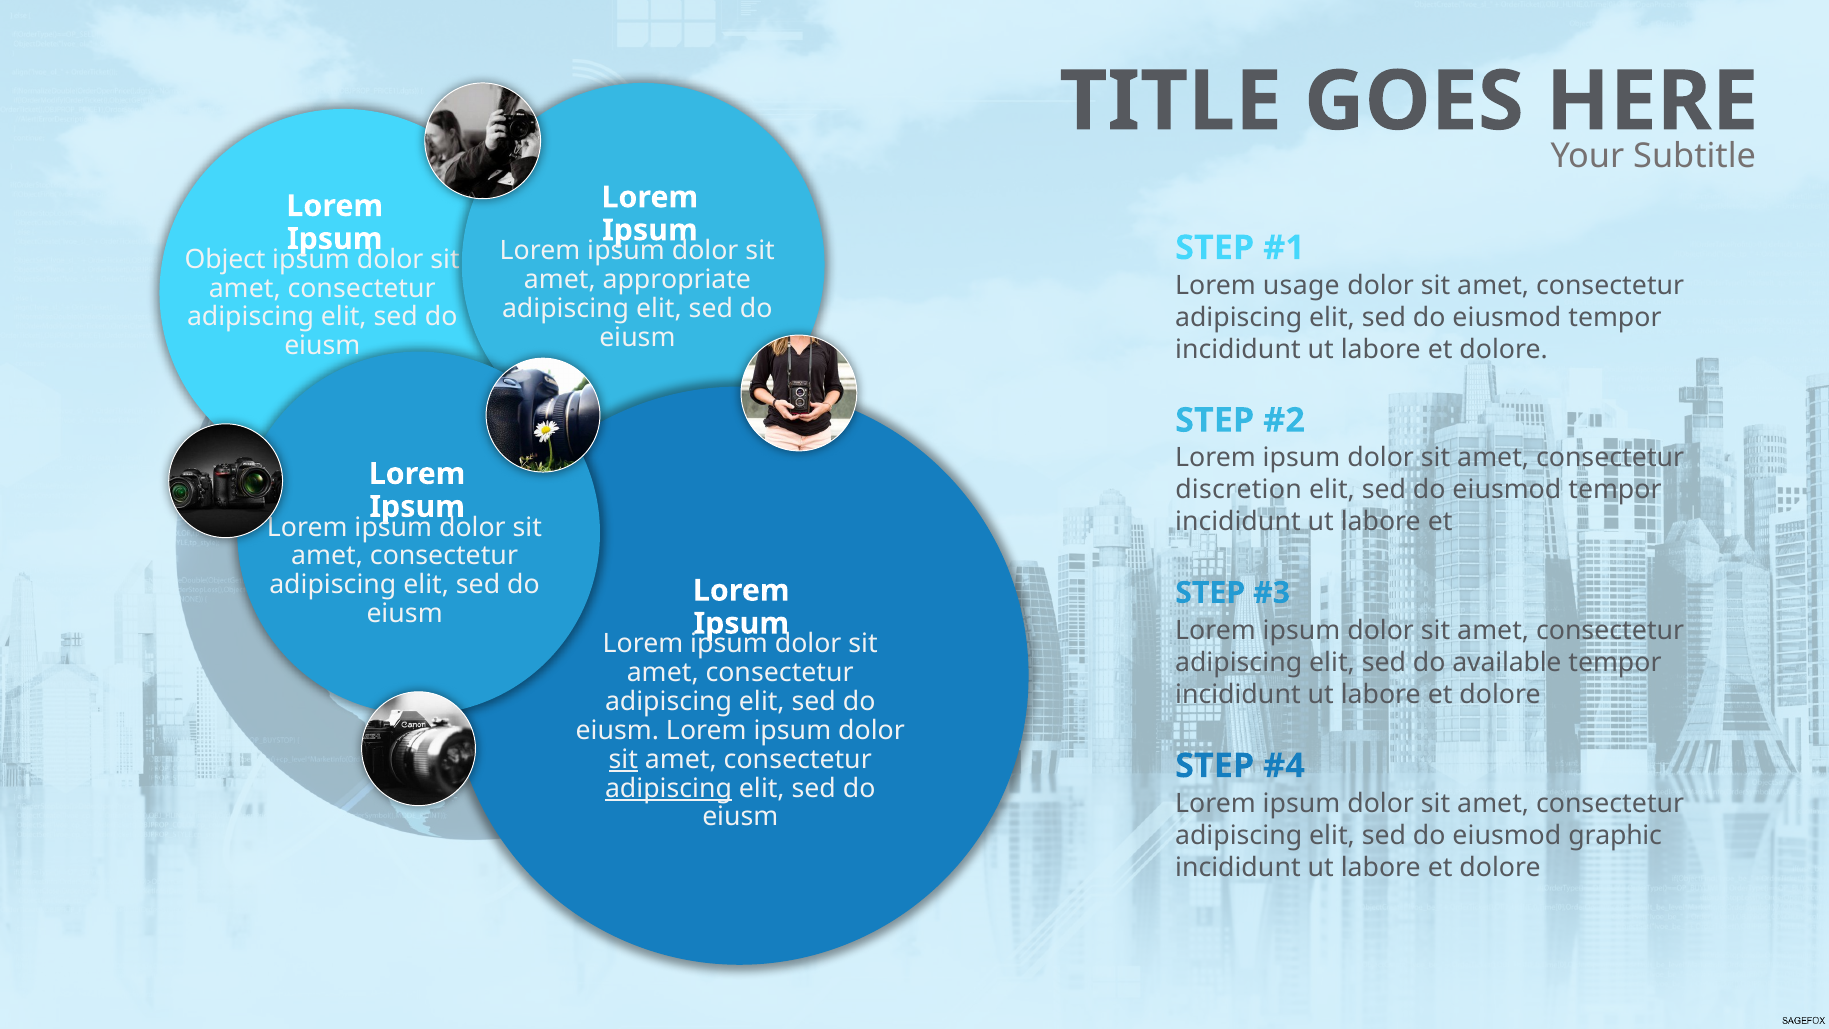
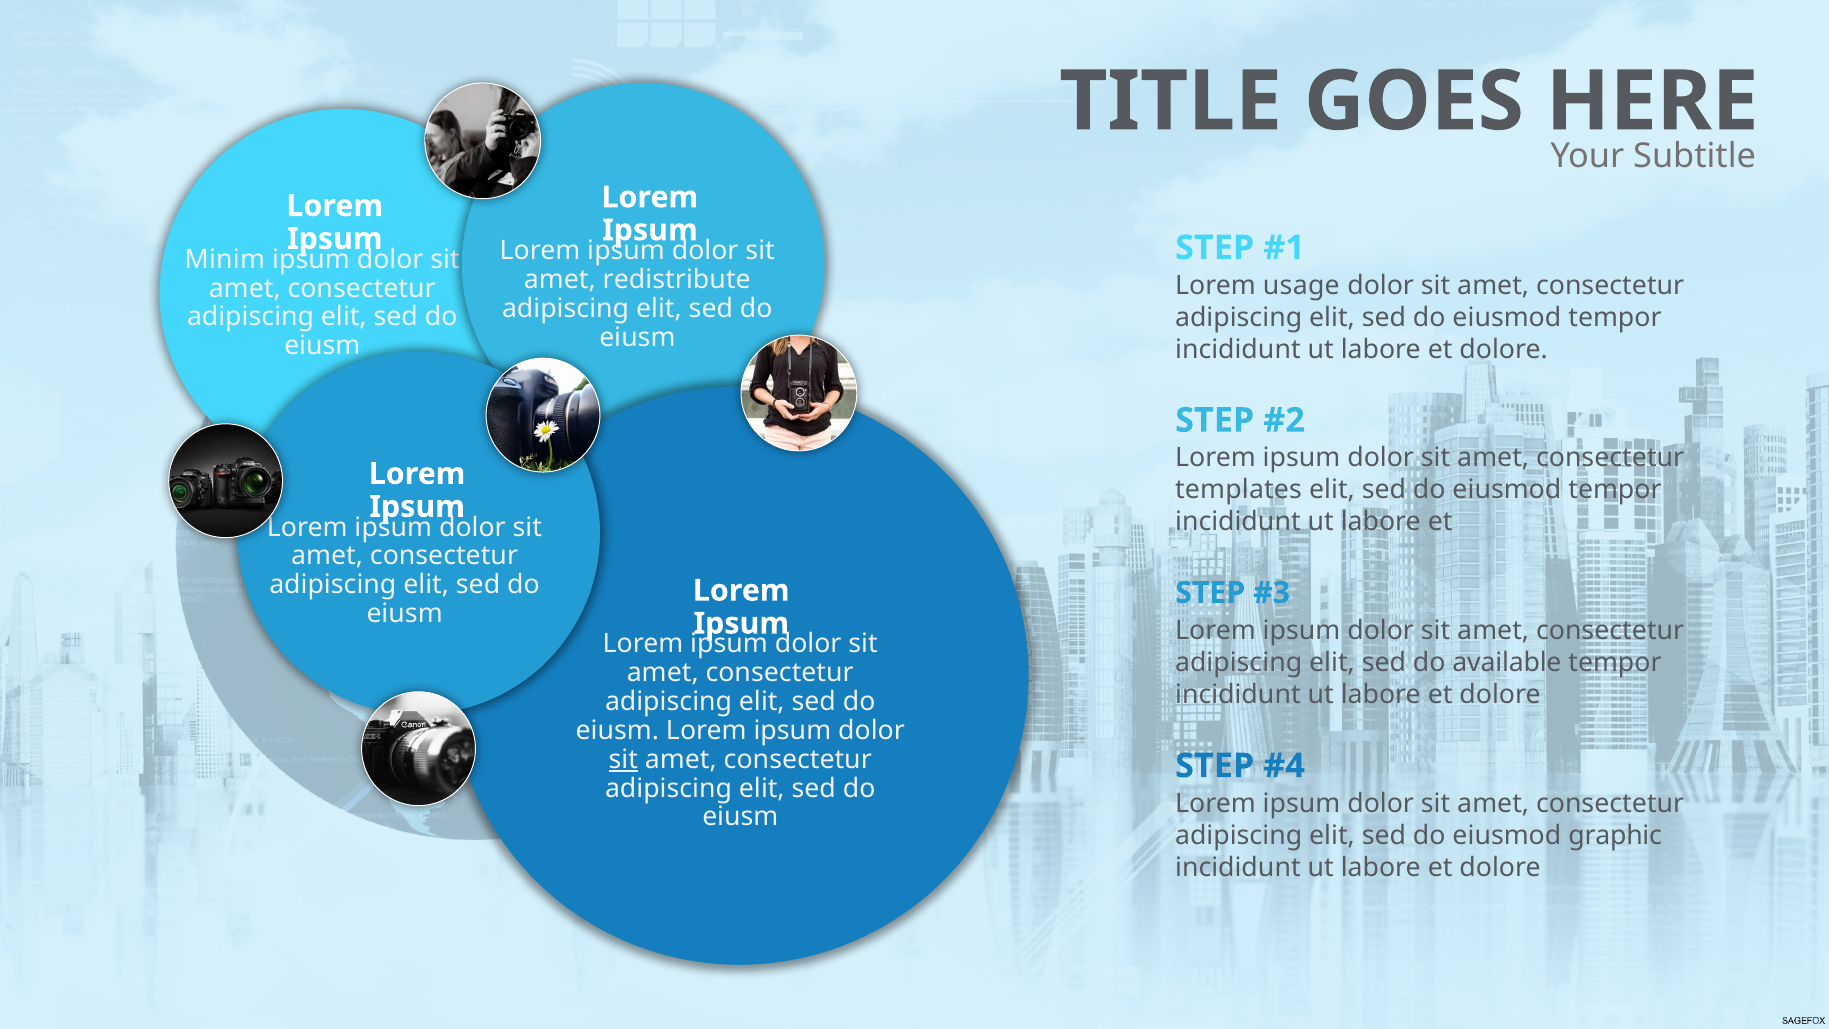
Object: Object -> Minim (225, 259)
appropriate: appropriate -> redistribute (677, 279)
discretion: discretion -> templates (1239, 490)
adipiscing underline: present -> none (669, 788)
